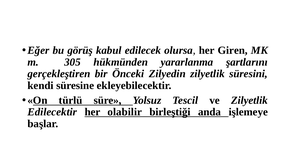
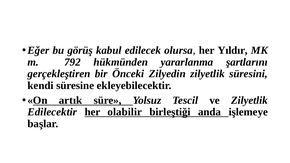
Giren: Giren -> Yıldır (233, 50)
305: 305 -> 792 (73, 62)
türlü: türlü -> artık (70, 100)
